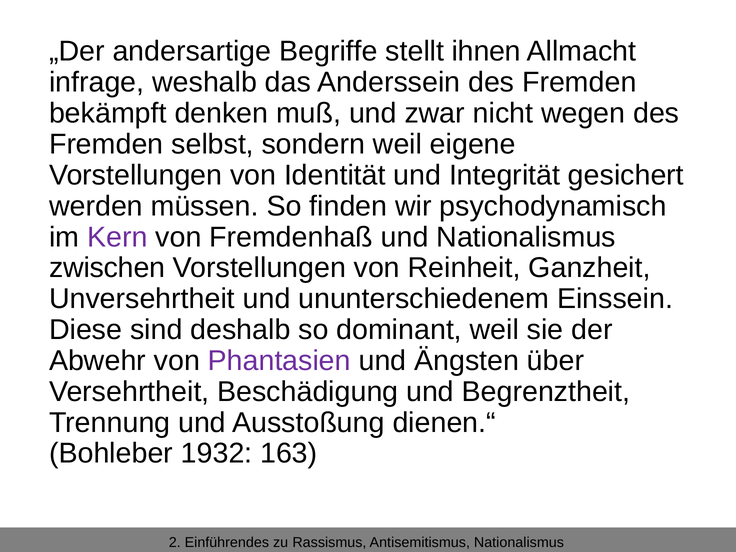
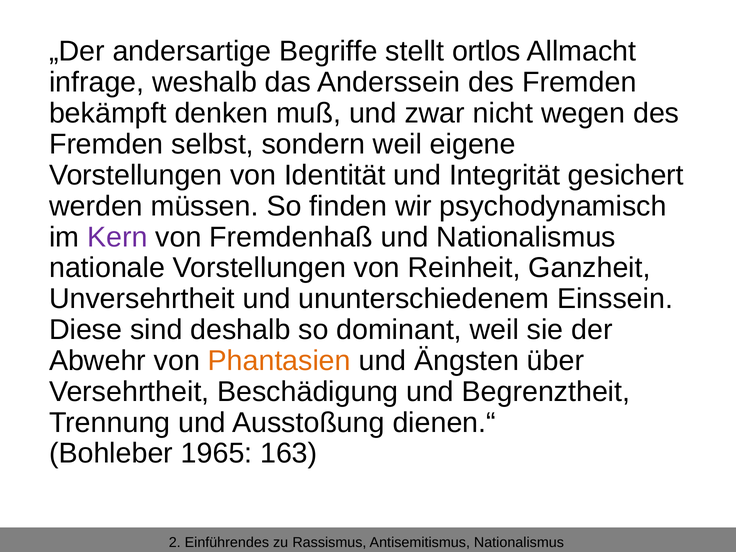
ihnen: ihnen -> ortlos (486, 52)
zwischen: zwischen -> nationale (107, 268)
Phantasien colour: purple -> orange (279, 361)
1932: 1932 -> 1965 (217, 453)
